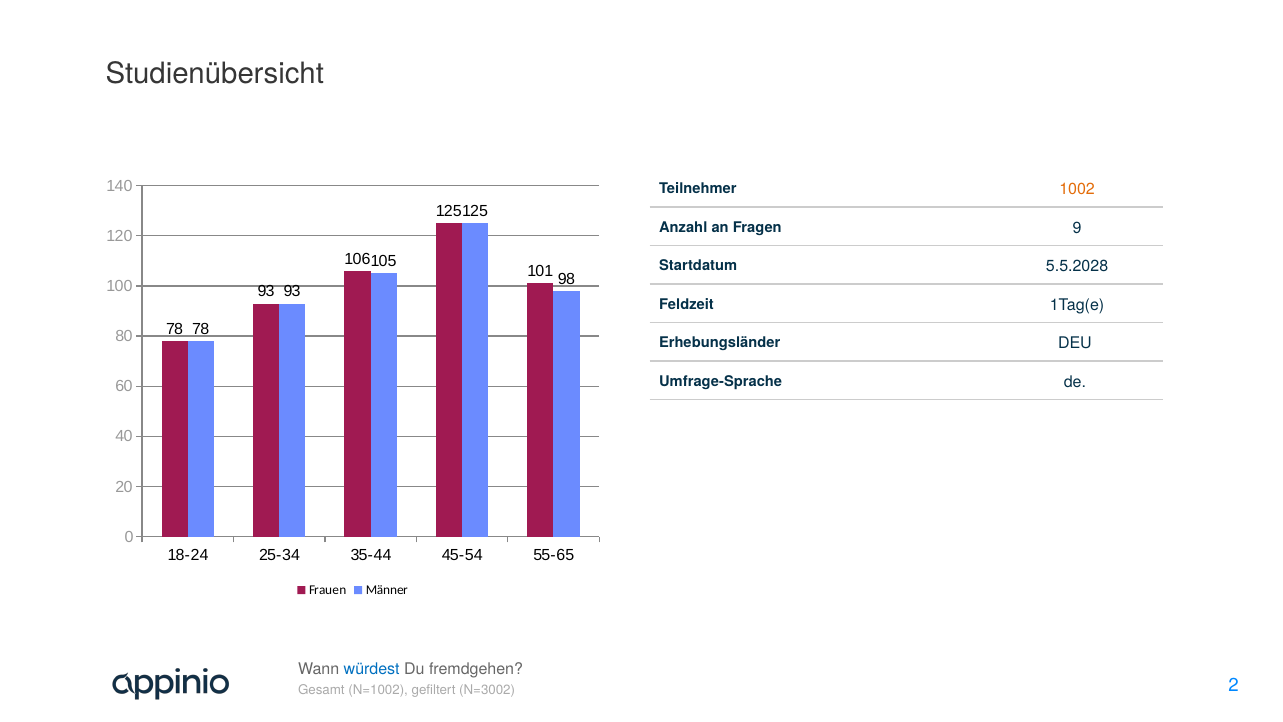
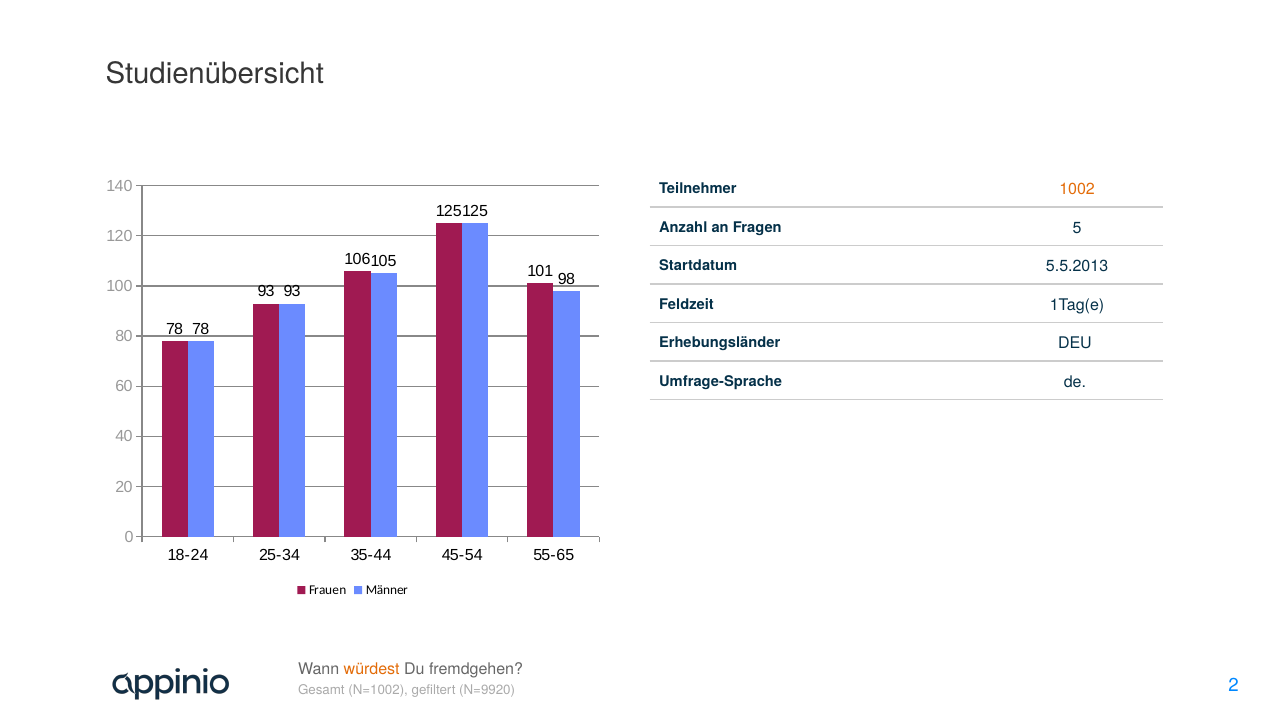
9: 9 -> 5 (1077, 228)
5.5.2028: 5.5.2028 -> 5.5.2013 (1077, 266)
würdest colour: blue -> orange (372, 669)
N=3002: N=3002 -> N=9920 (487, 690)
